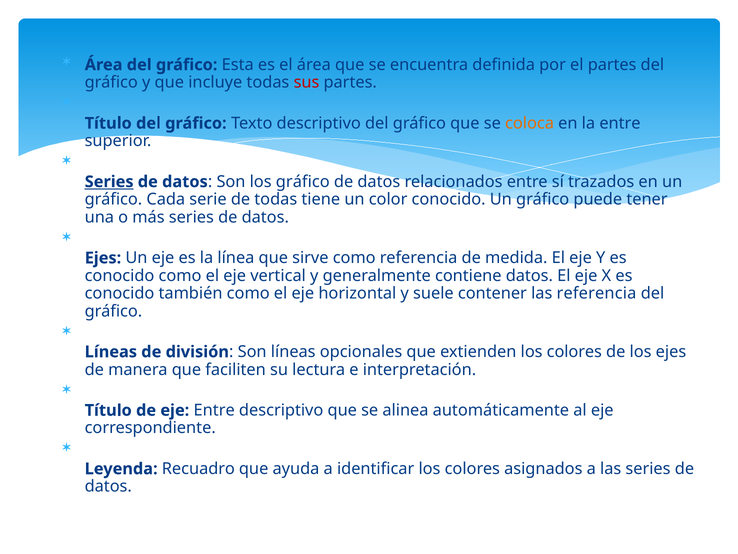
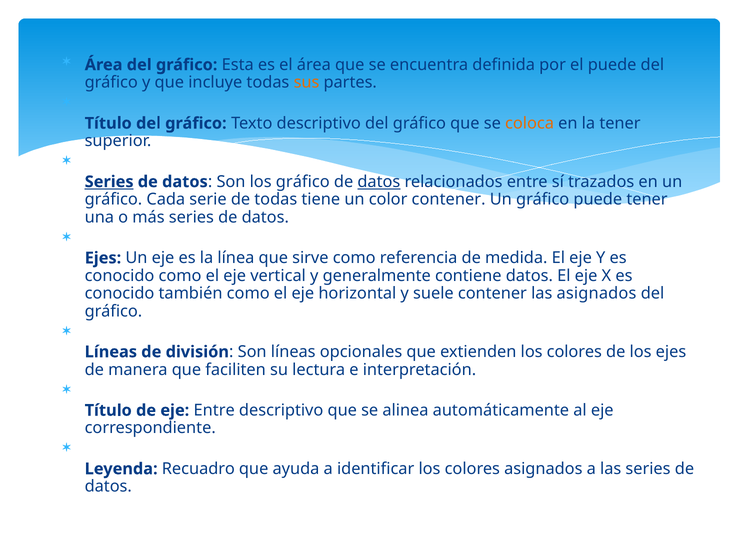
el partes: partes -> puede (612, 65)
sus colour: red -> orange (306, 82)
la entre: entre -> tener (620, 123)
datos underline: none -> present (379, 182)
color conocido: conocido -> contener (449, 199)
las referencia: referencia -> asignados (596, 293)
